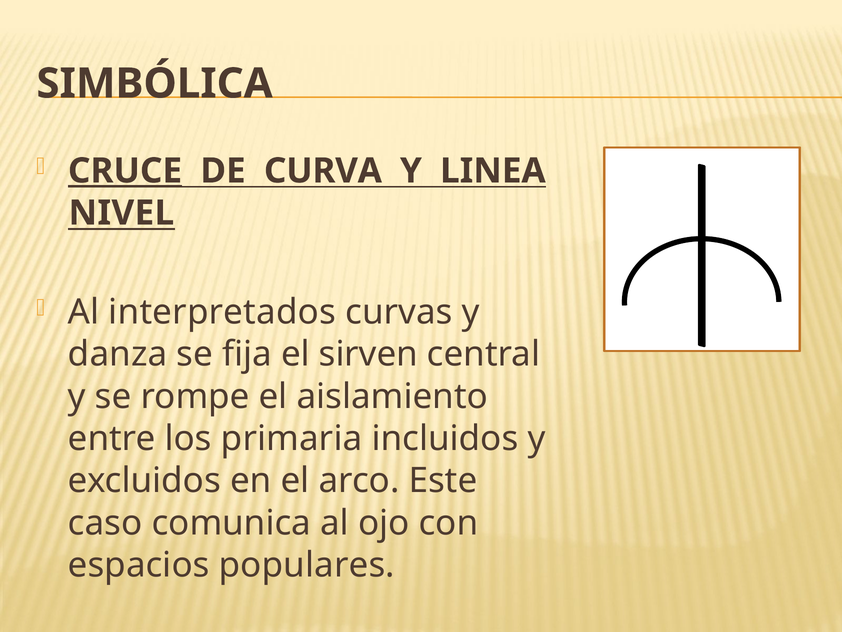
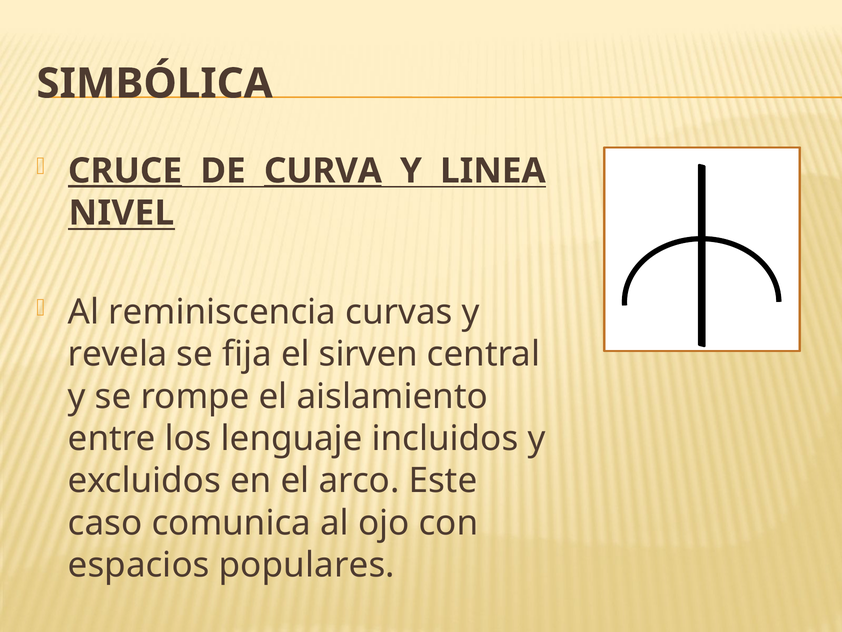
CURVA underline: none -> present (323, 171)
interpretados: interpretados -> reminiscencia (222, 312)
danza: danza -> revela (118, 354)
primaria: primaria -> lenguaje (292, 438)
